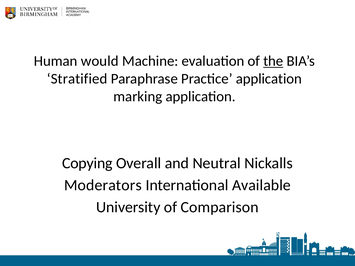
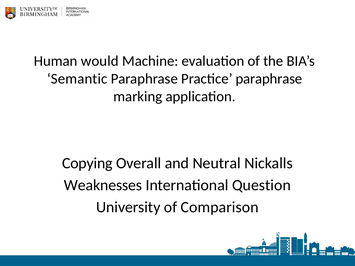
the underline: present -> none (273, 61)
Stratified: Stratified -> Semantic (77, 79)
Practice application: application -> paraphrase (269, 79)
Moderators: Moderators -> Weaknesses (103, 185)
Available: Available -> Question (261, 185)
